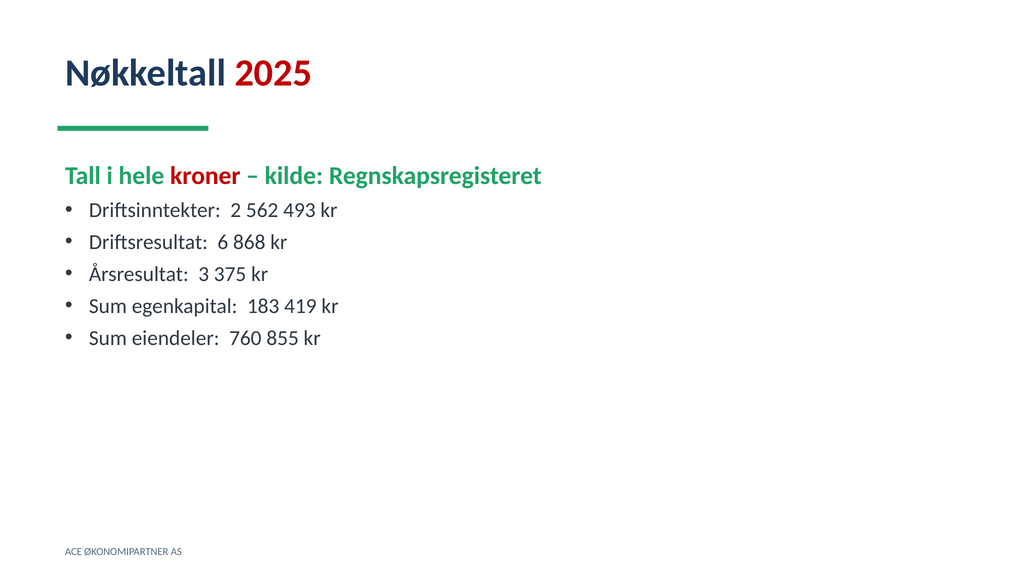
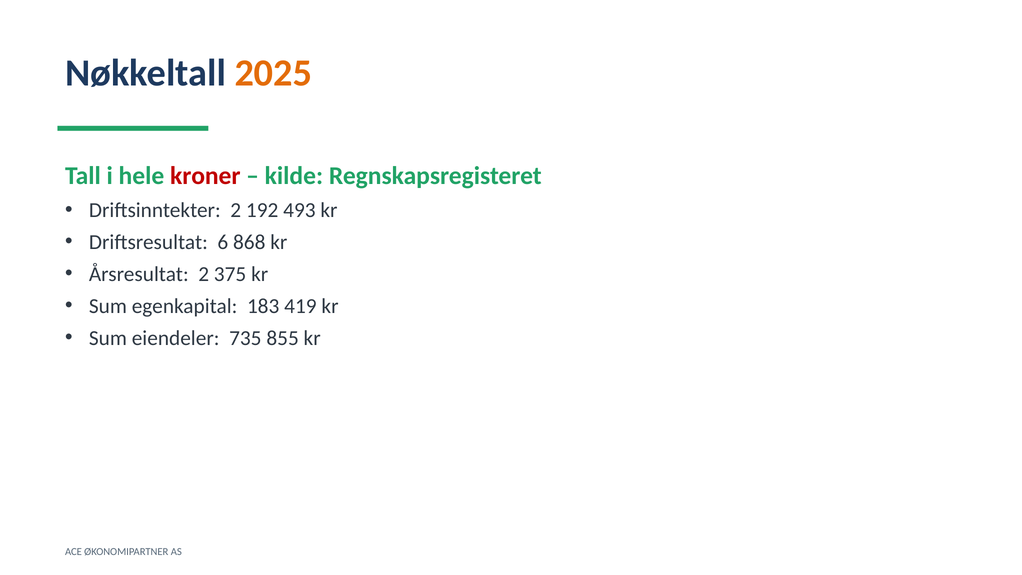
2025 colour: red -> orange (273, 73)
562: 562 -> 192 (262, 210)
Årsresultat 3: 3 -> 2 (204, 274)
760: 760 -> 735 (245, 338)
